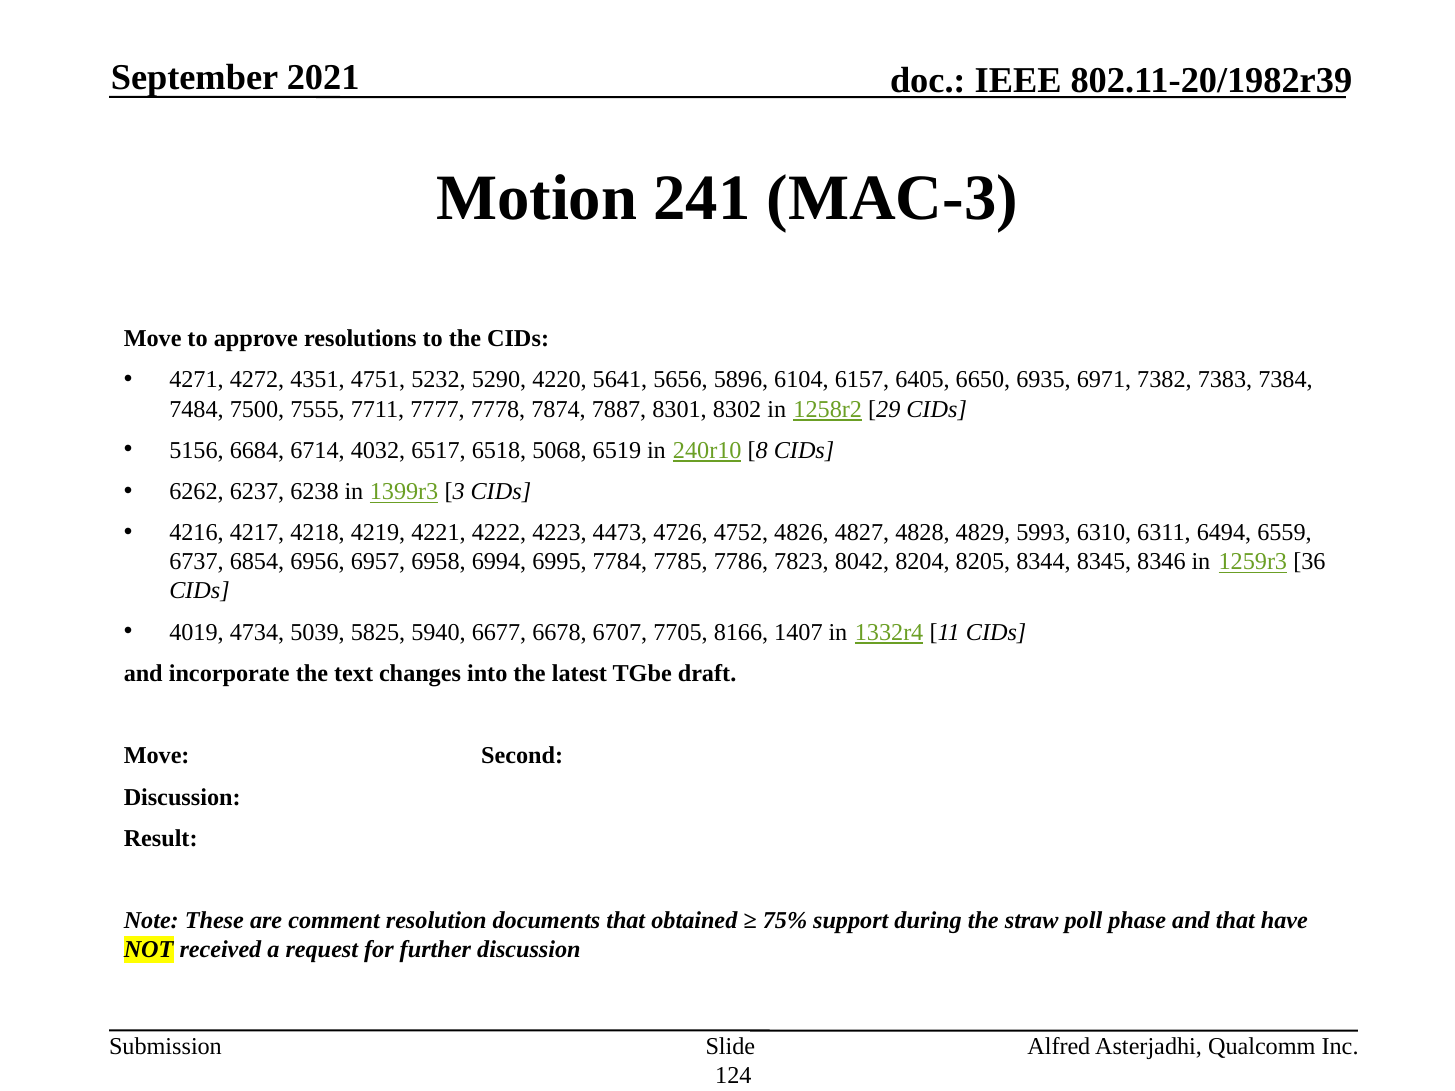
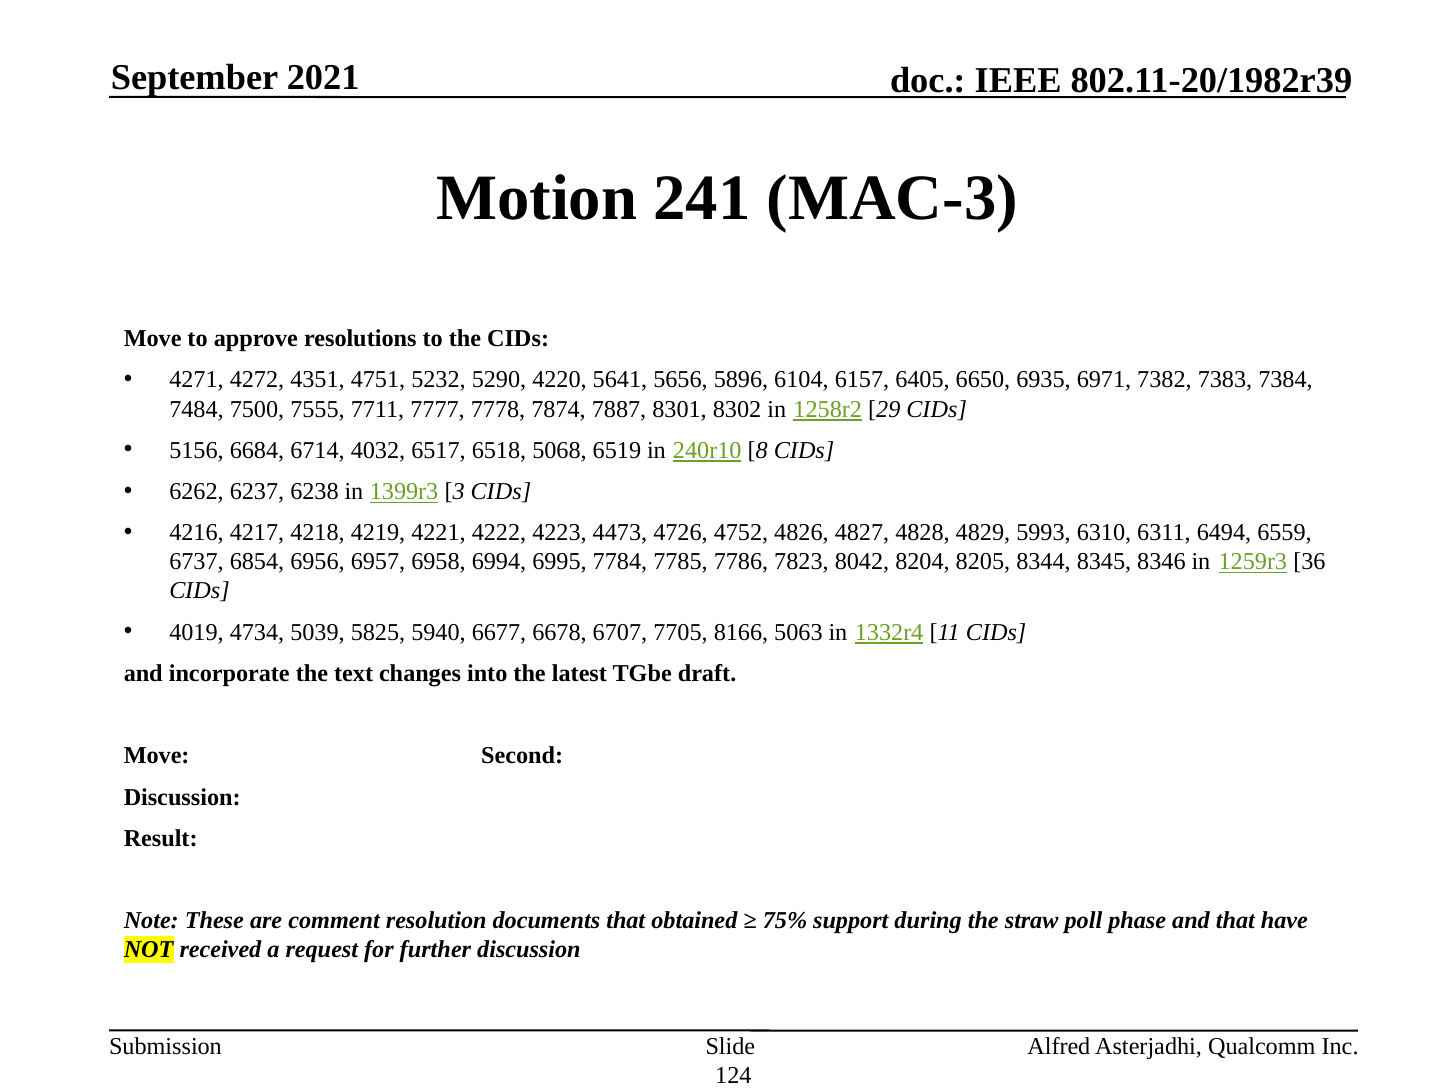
1407: 1407 -> 5063 (798, 632)
